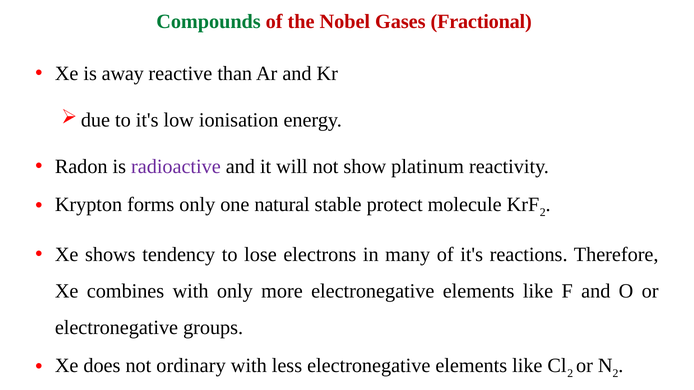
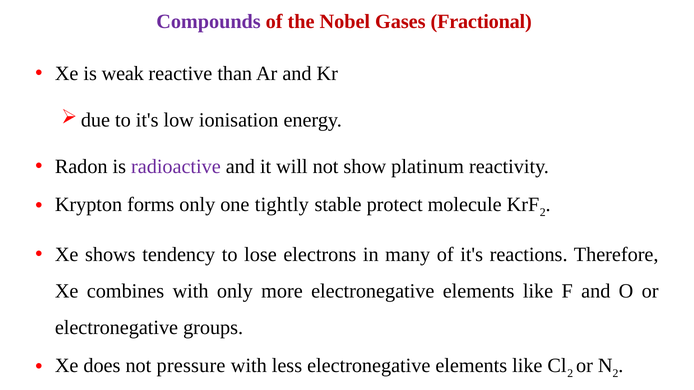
Compounds colour: green -> purple (209, 22)
away: away -> weak (123, 74)
natural: natural -> tightly (282, 205)
ordinary: ordinary -> pressure (191, 366)
